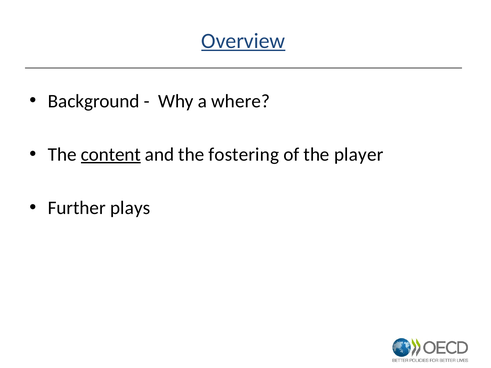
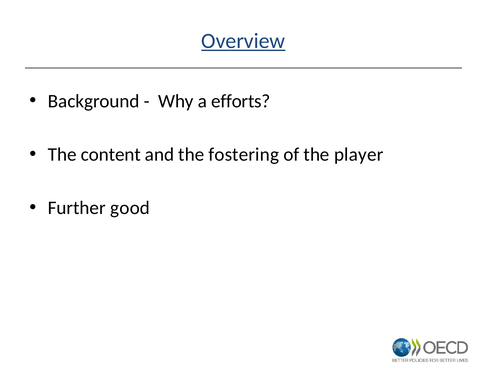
where: where -> efforts (241, 101)
content underline: present -> none (111, 155)
plays: plays -> good (130, 208)
